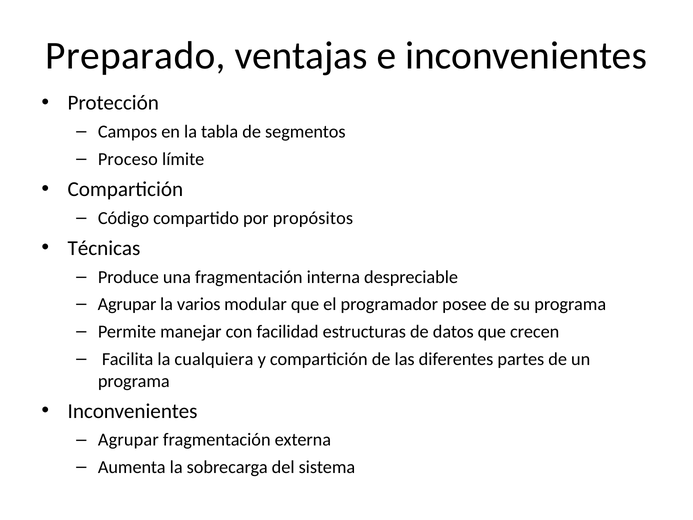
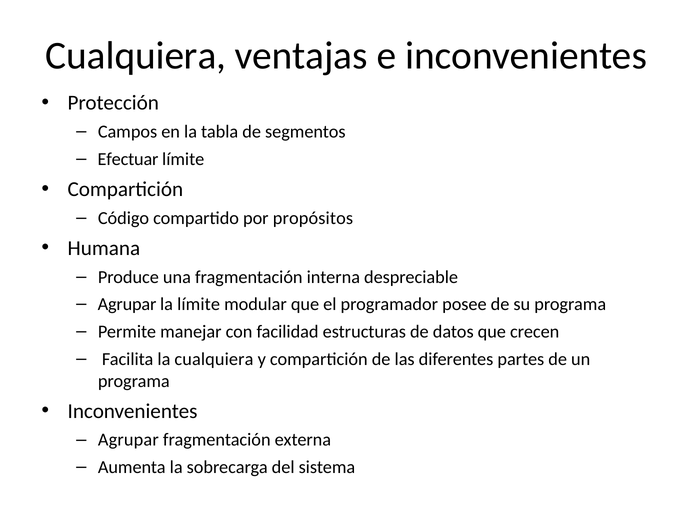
Preparado: Preparado -> Cualquiera (136, 56)
Proceso: Proceso -> Efectuar (128, 159)
Técnicas: Técnicas -> Humana (104, 248)
la varios: varios -> límite (199, 304)
